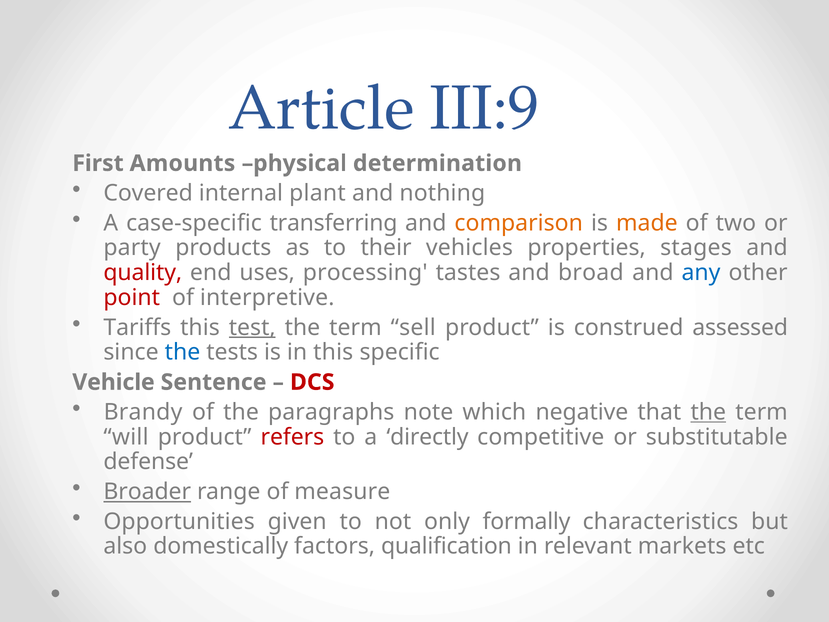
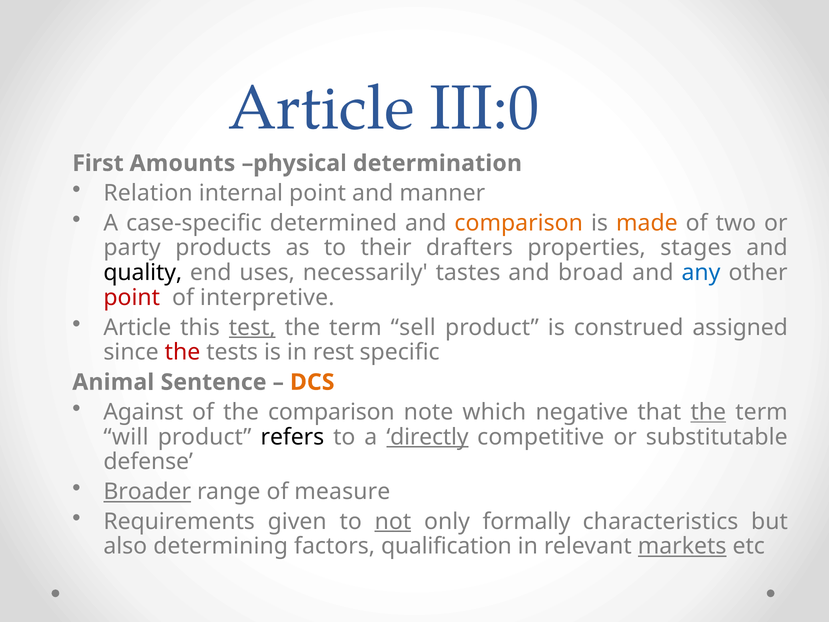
III:9: III:9 -> III:0 (485, 108)
Covered: Covered -> Relation (148, 193)
internal plant: plant -> point (318, 193)
nothing: nothing -> manner (442, 193)
transferring: transferring -> determined (333, 223)
vehicles: vehicles -> drafters (469, 248)
quality colour: red -> black (143, 273)
processing: processing -> necessarily (365, 273)
Tariffs: Tariffs -> Article (137, 327)
assessed: assessed -> assigned (740, 327)
the colour: blue -> red (183, 352)
in this: this -> rest (333, 352)
Vehicle: Vehicle -> Animal (113, 382)
DCS colour: red -> orange (312, 382)
Brandy: Brandy -> Against (143, 412)
the paragraphs: paragraphs -> comparison (331, 412)
refers colour: red -> black (292, 437)
directly underline: none -> present (427, 437)
Opportunities: Opportunities -> Requirements (179, 521)
not underline: none -> present (393, 521)
domestically: domestically -> determining (221, 546)
markets underline: none -> present (682, 546)
